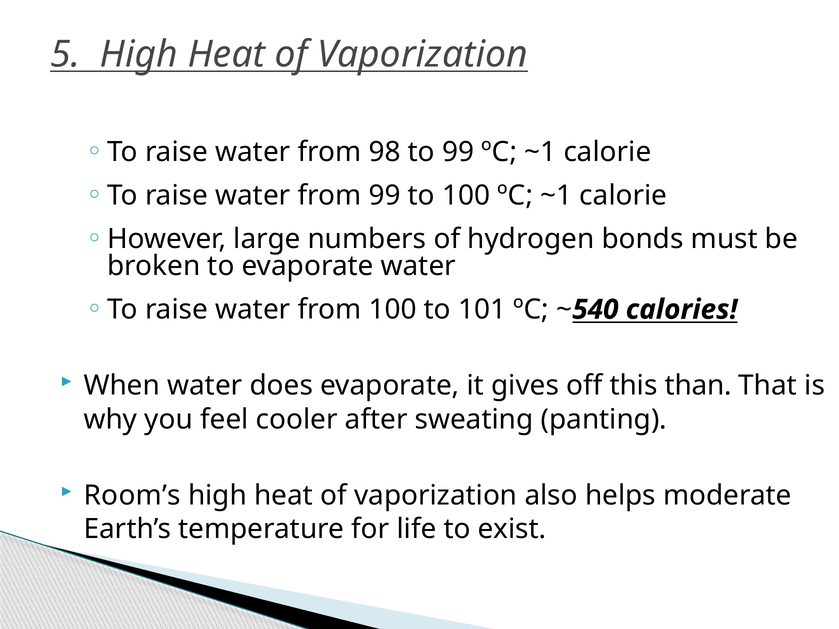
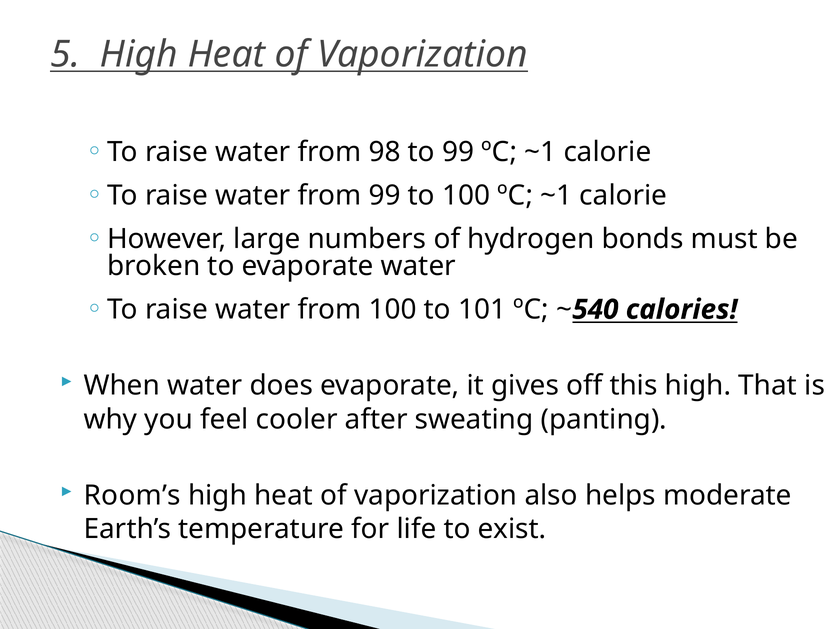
this than: than -> high (698, 386)
